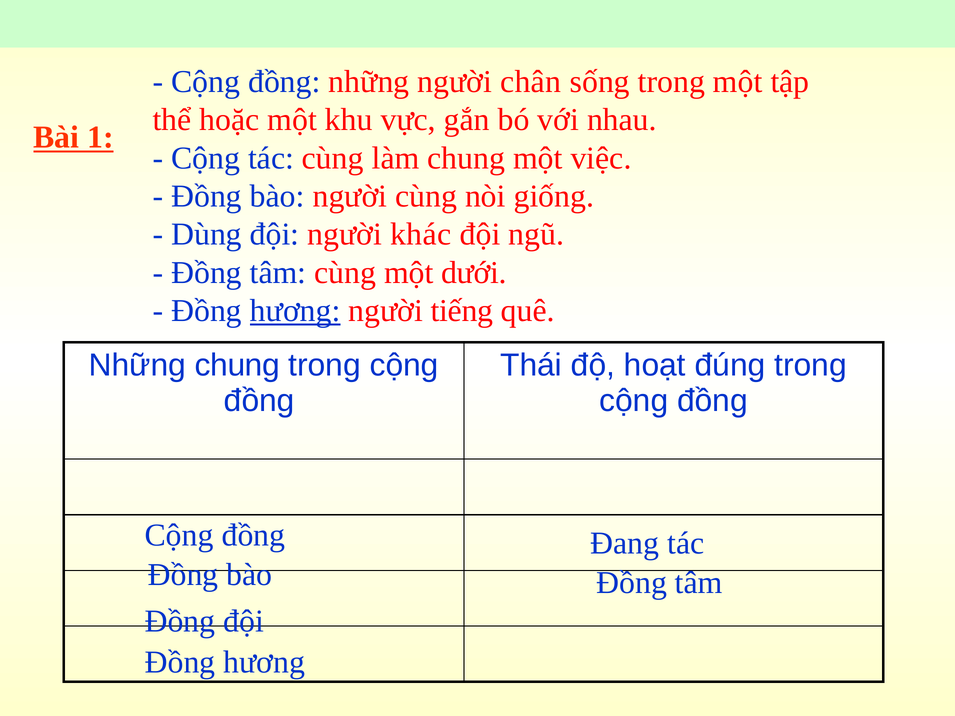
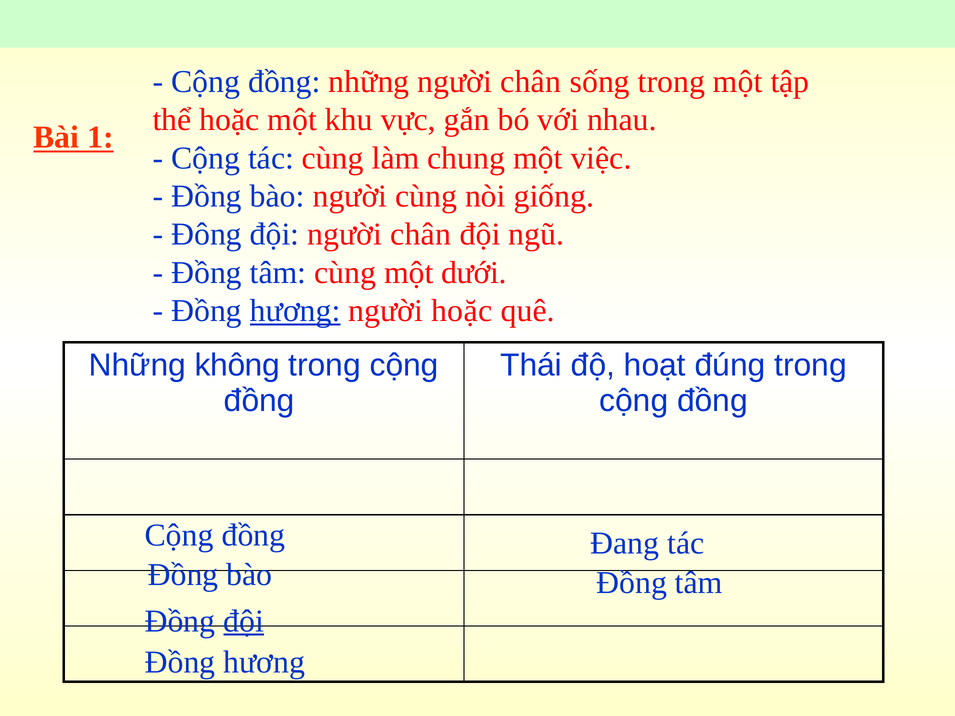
Dùng: Dùng -> Đông (206, 235)
đội người khác: khác -> chân (421, 235)
người tiếng: tiếng -> hoặc (462, 311)
Những chung: chung -> không (237, 365)
đội underline: none -> present (244, 621)
